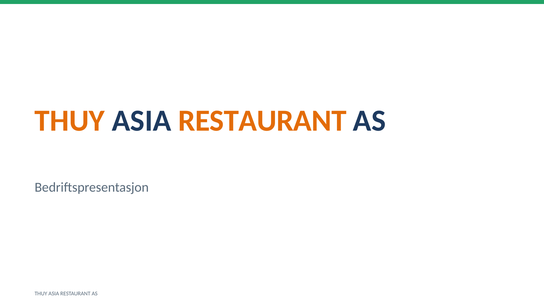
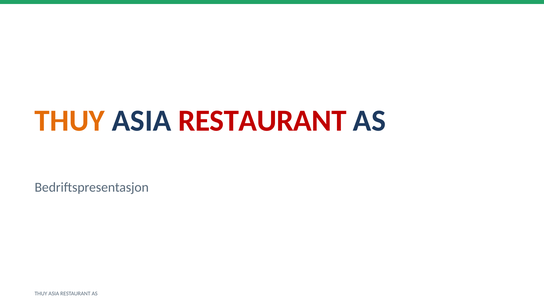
RESTAURANT colour: orange -> red (262, 121)
